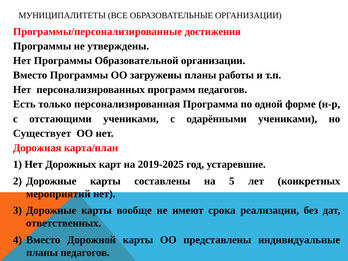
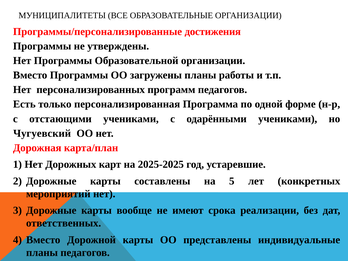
Существует: Существует -> Чугуевский (42, 133)
2019-2025: 2019-2025 -> 2025-2025 (161, 164)
